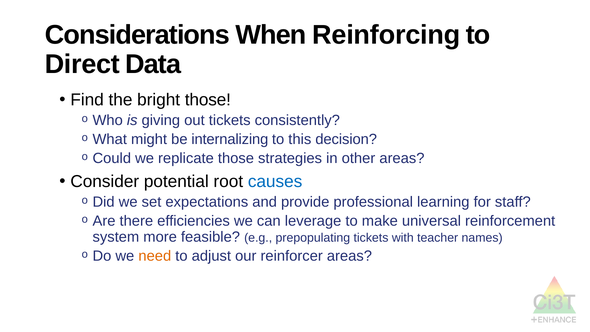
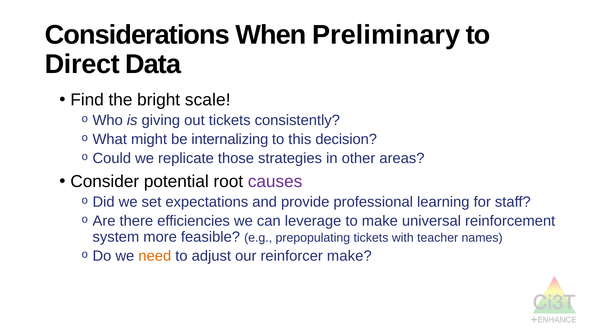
Reinforcing: Reinforcing -> Preliminary (386, 35)
bright those: those -> scale (208, 100)
causes colour: blue -> purple (275, 181)
reinforcer areas: areas -> make (349, 256)
